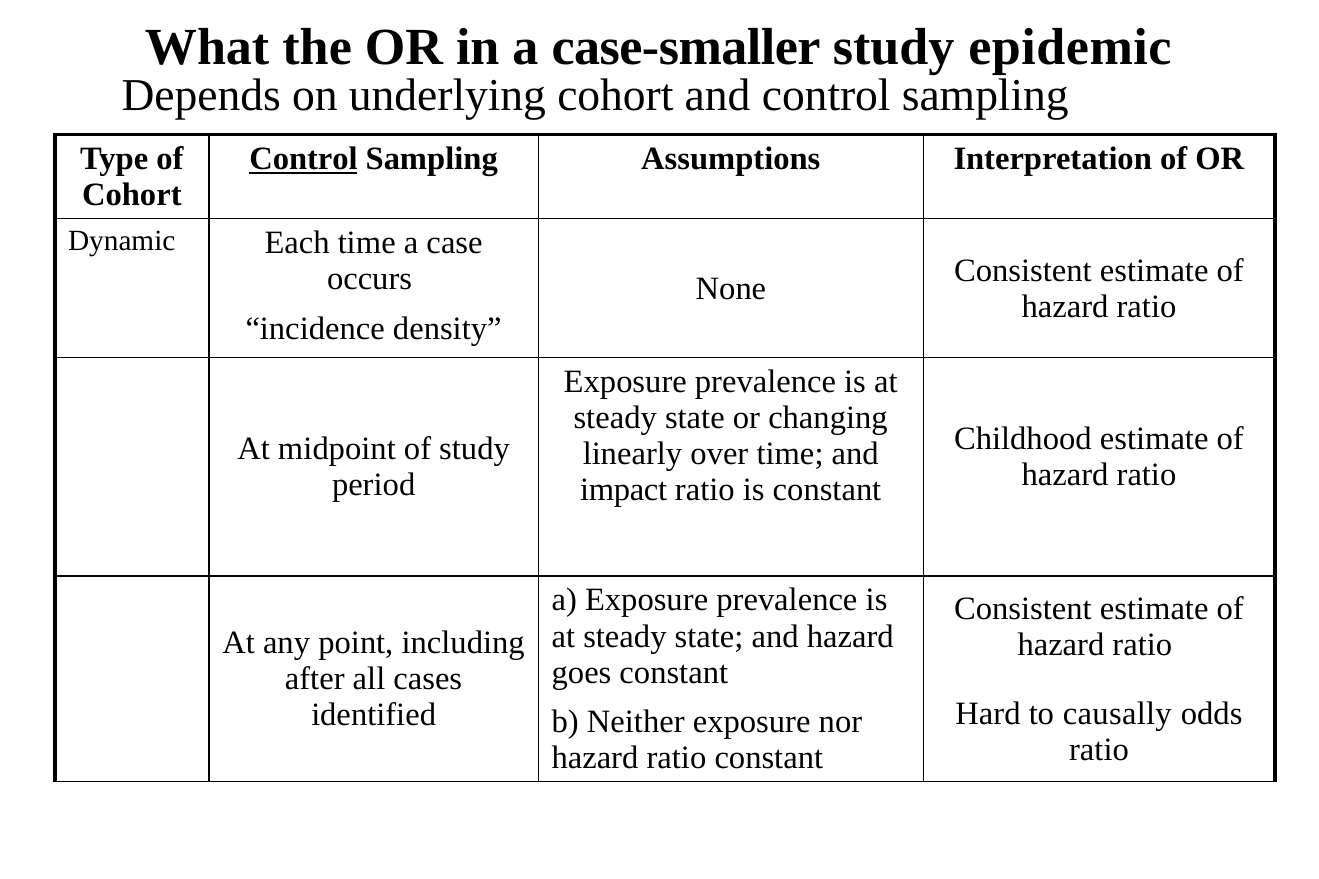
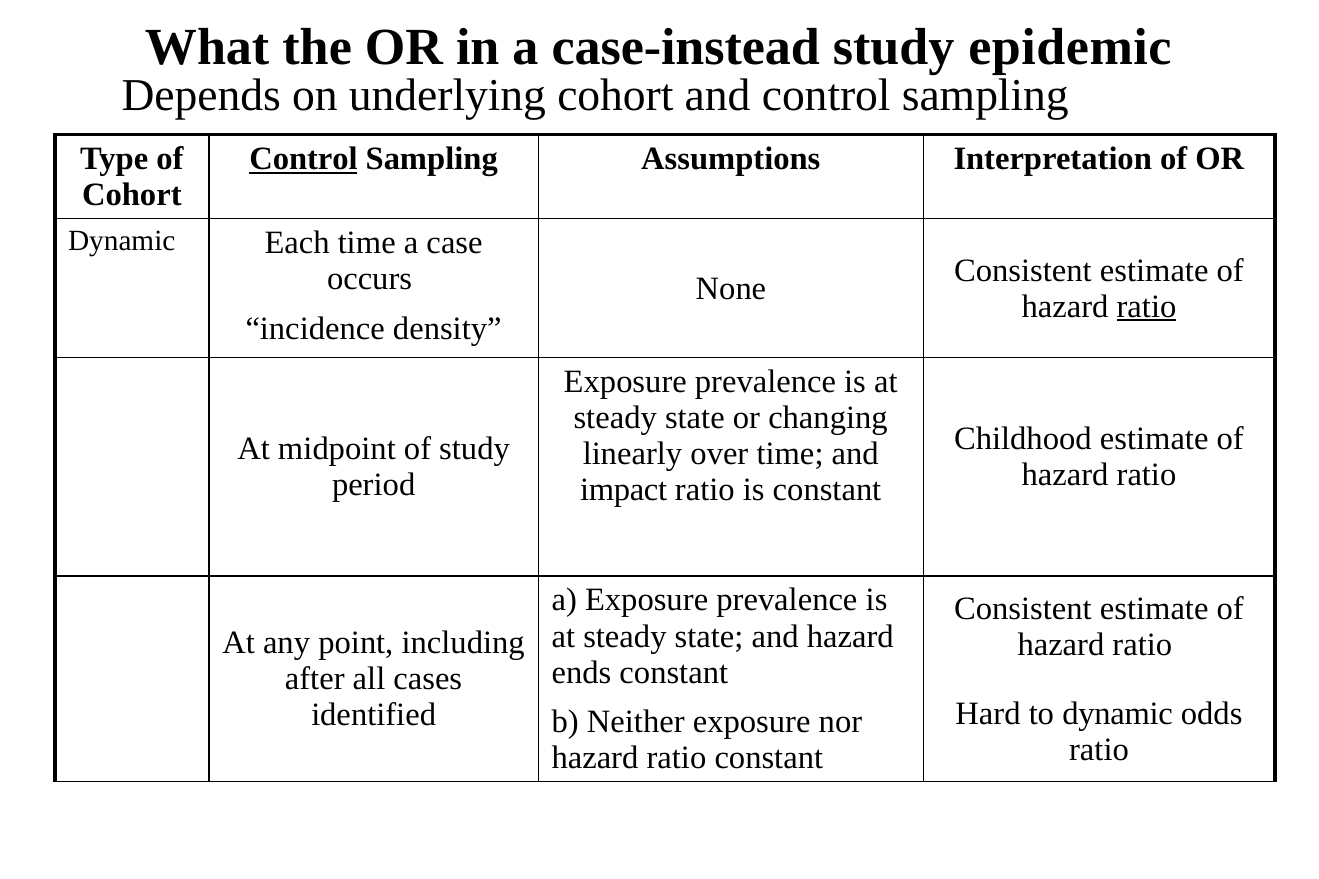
case-smaller: case-smaller -> case-instead (686, 48)
ratio underline: none -> present (1146, 307)
goes: goes -> ends (582, 673)
to causally: causally -> dynamic (1118, 714)
